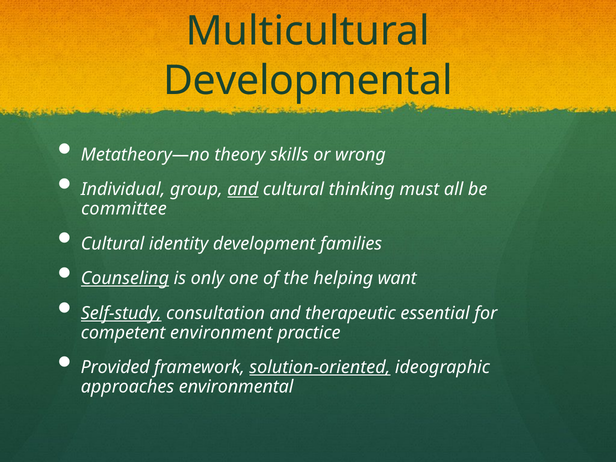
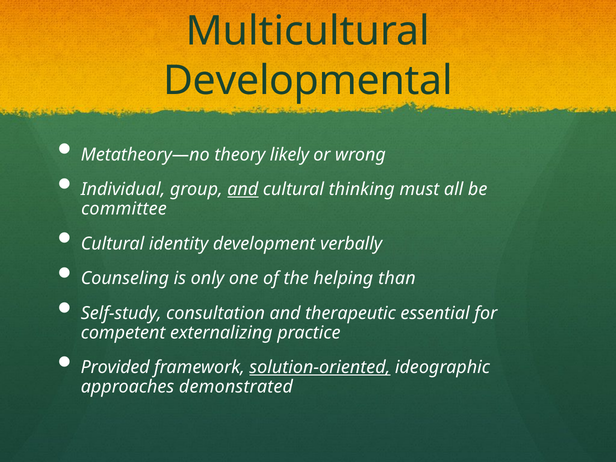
skills: skills -> likely (289, 155)
families: families -> verbally (351, 244)
Counseling underline: present -> none (125, 278)
want: want -> than (397, 278)
Self-study underline: present -> none (121, 313)
environment: environment -> externalizing (221, 333)
environmental: environmental -> demonstrated (236, 387)
